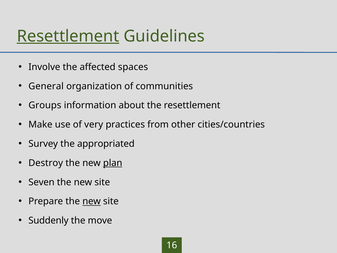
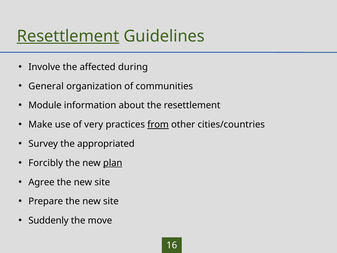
spaces: spaces -> during (133, 67)
Groups: Groups -> Module (45, 105)
from underline: none -> present (158, 124)
Destroy: Destroy -> Forcibly (46, 163)
Seven: Seven -> Agree (41, 182)
new underline: present -> none (92, 201)
